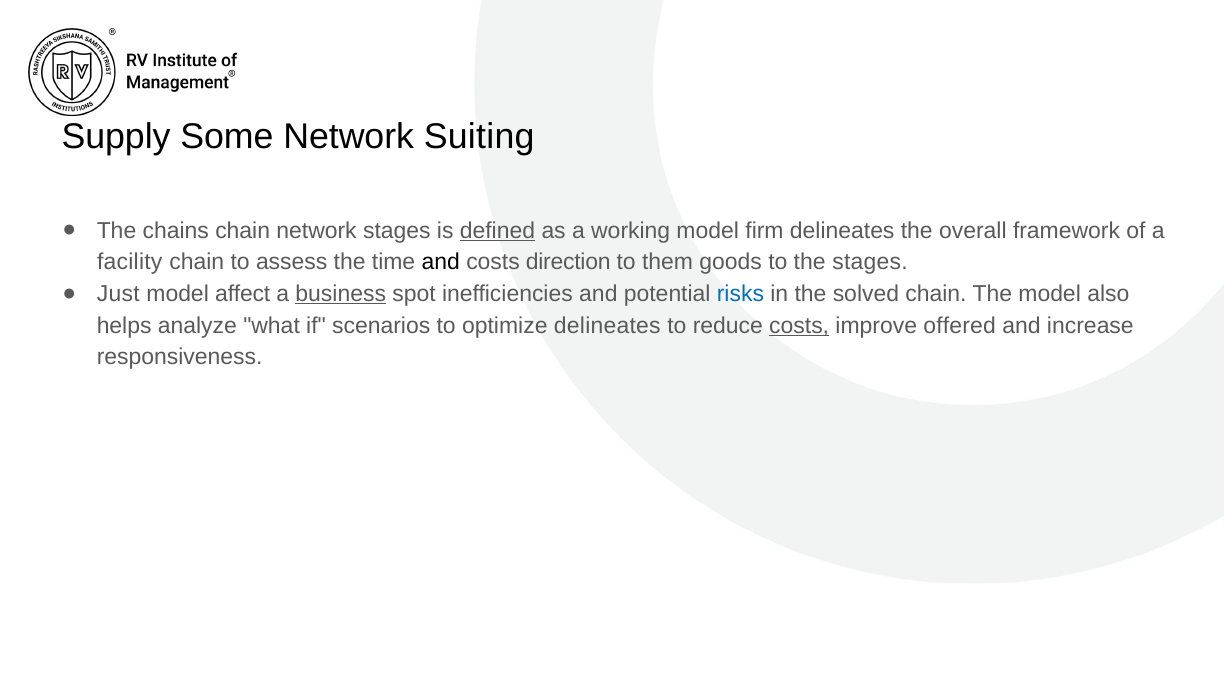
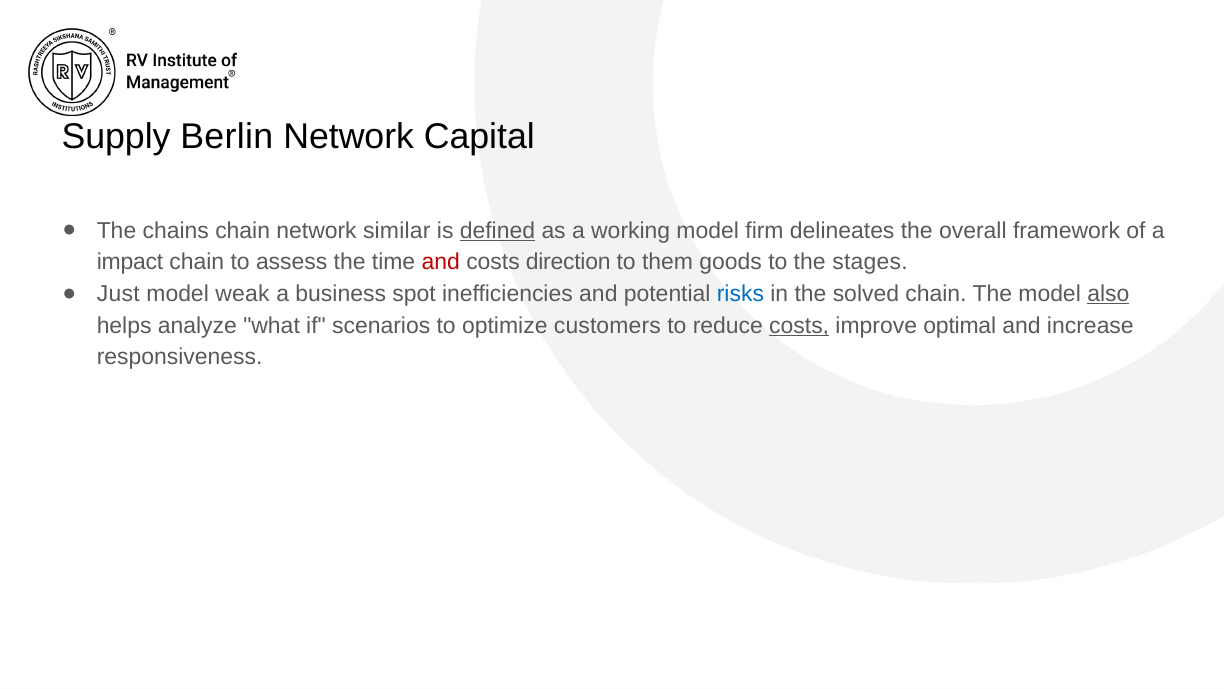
Some: Some -> Berlin (227, 137)
Suiting: Suiting -> Capital (479, 137)
network stages: stages -> similar (397, 230)
facility: facility -> impact (130, 262)
and colour: black -> red (441, 262)
affect: affect -> weak (242, 294)
business underline: present -> none (341, 294)
also underline: none -> present (1108, 294)
optimize delineates: delineates -> customers (607, 325)
offered: offered -> optimal (960, 325)
